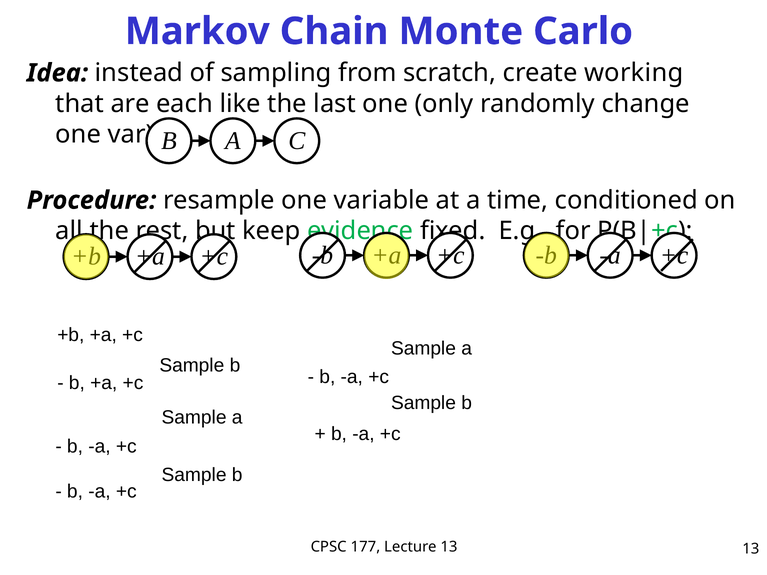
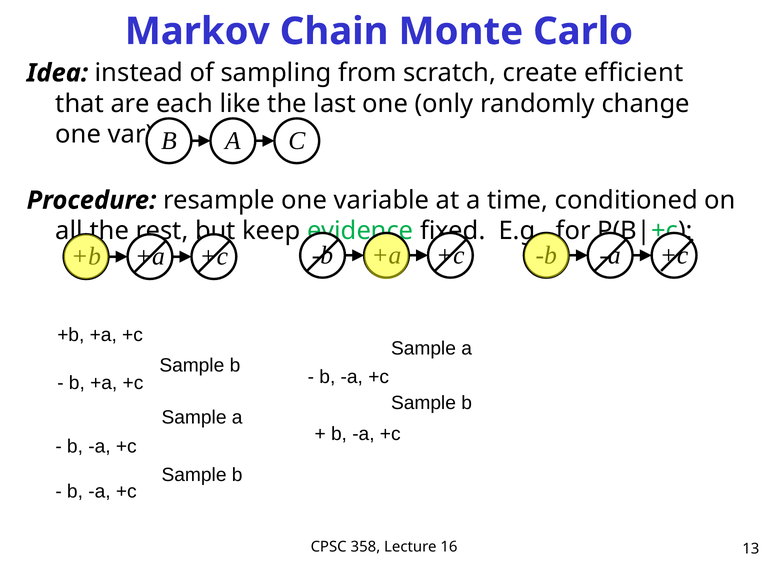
working: working -> efficient (634, 73)
177: 177 -> 358 (365, 547)
Lecture 13: 13 -> 16 (449, 547)
